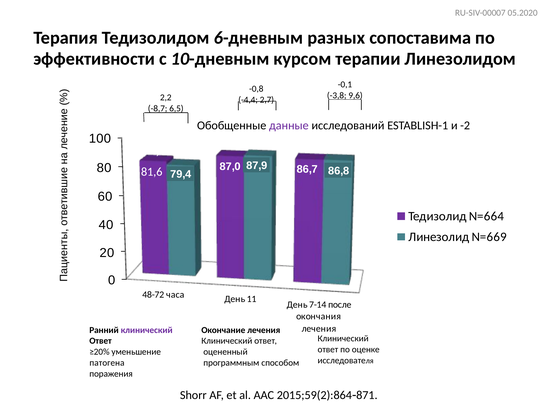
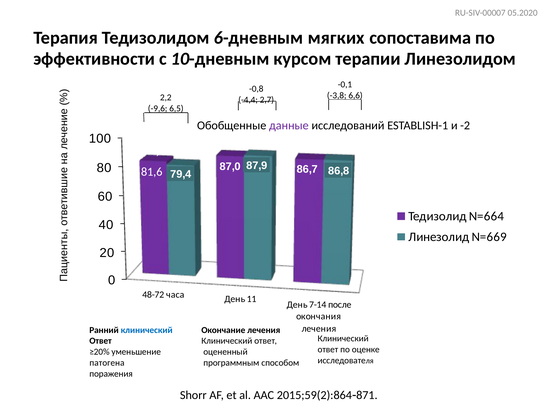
разных: разных -> мягких (336, 38)
9,6: 9,6 -> 6,6 (356, 96)
-8,7: -8,7 -> -9,6 (158, 109)
клинический colour: purple -> blue (147, 330)
